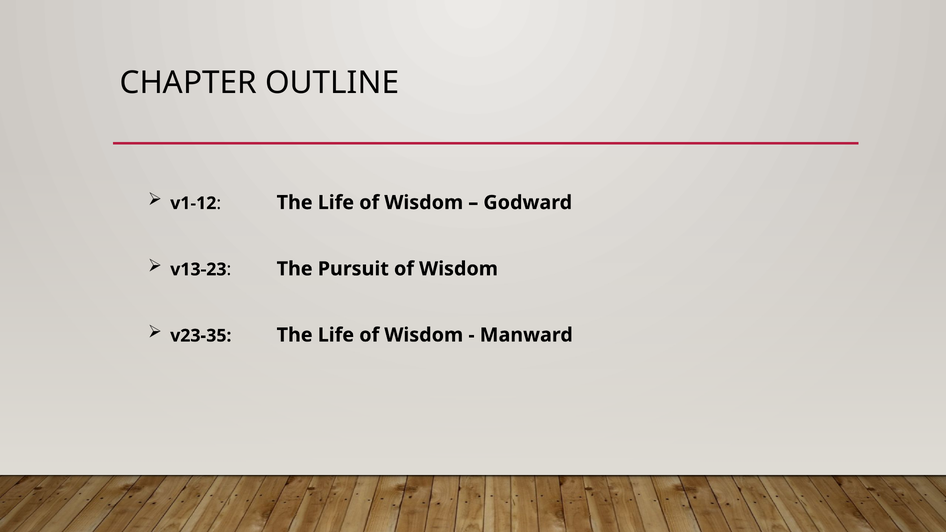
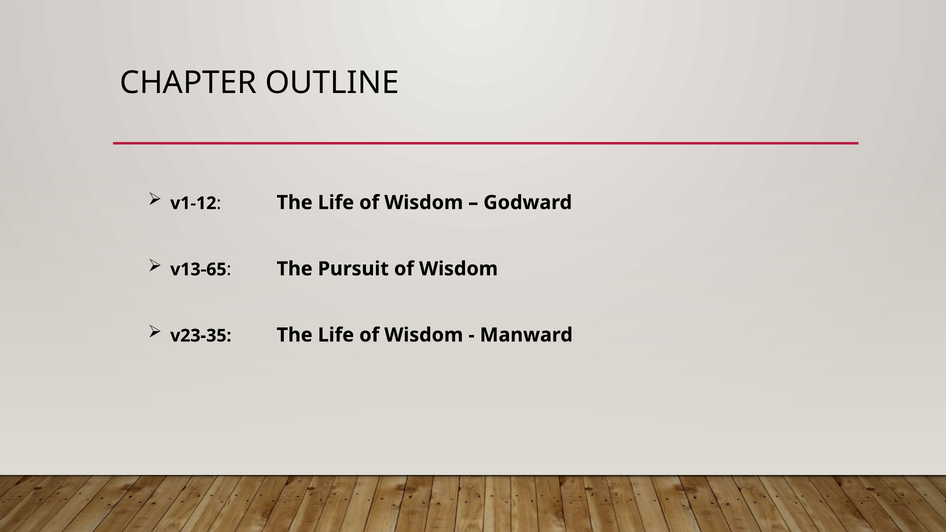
v13-23: v13-23 -> v13-65 (198, 270)
